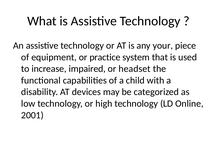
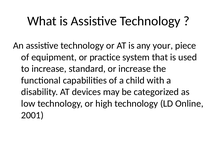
impaired: impaired -> standard (87, 69)
or headset: headset -> increase (135, 69)
